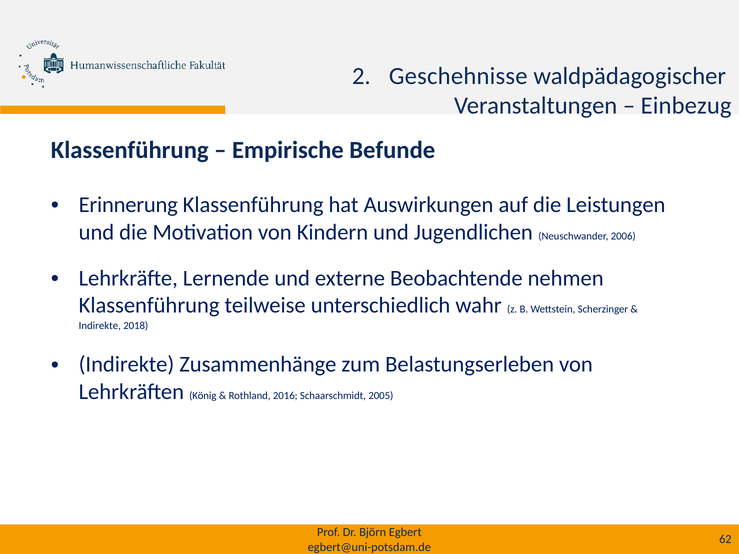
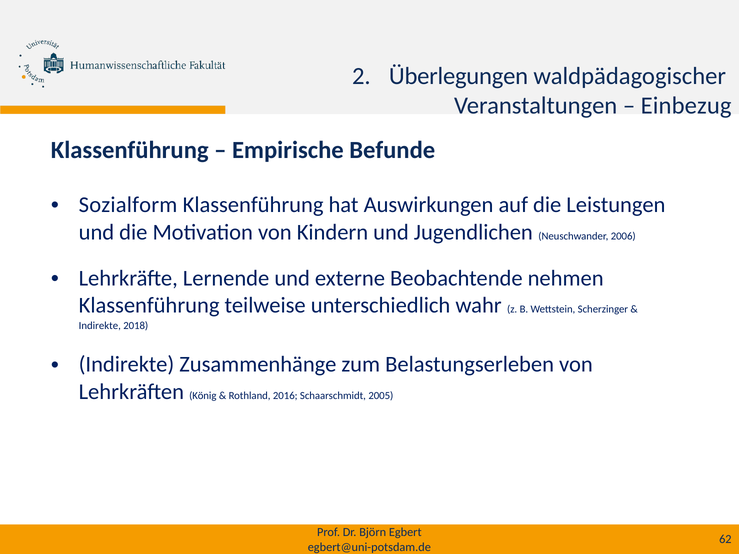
Geschehnisse: Geschehnisse -> Überlegungen (459, 76)
Erinnerung: Erinnerung -> Sozialform (128, 205)
